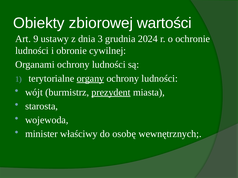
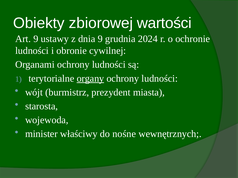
dnia 3: 3 -> 9 (100, 39)
prezydent underline: present -> none (111, 93)
osobę: osobę -> nośne (124, 134)
